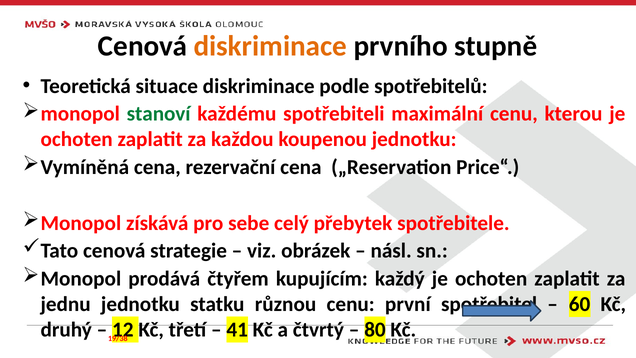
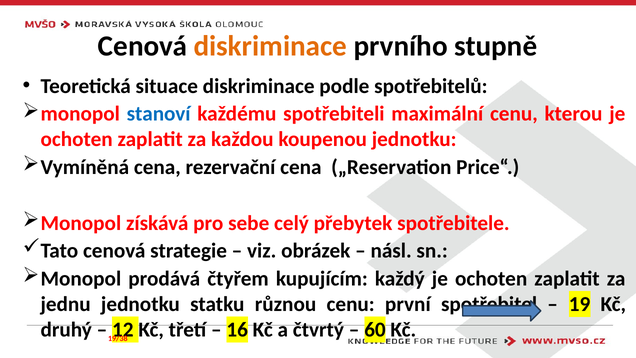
stanoví colour: green -> blue (159, 114)
60: 60 -> 19 (580, 304)
41: 41 -> 16 (237, 330)
80: 80 -> 60 (375, 330)
